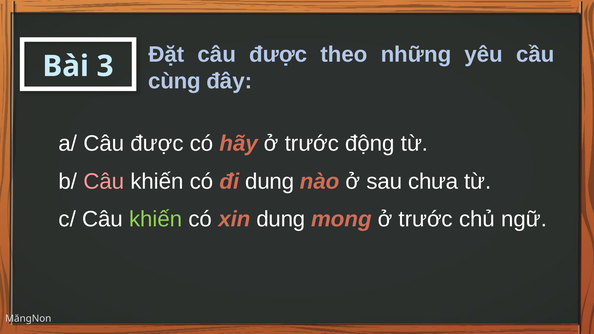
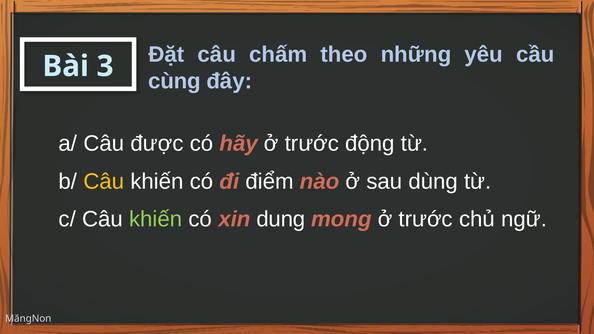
Đặt câu được: được -> chấm (278, 54)
Câu colour: pink -> yellow (104, 181)
đi dung: dung -> điểm (270, 181)
chưa: chưa -> dùng (433, 181)
